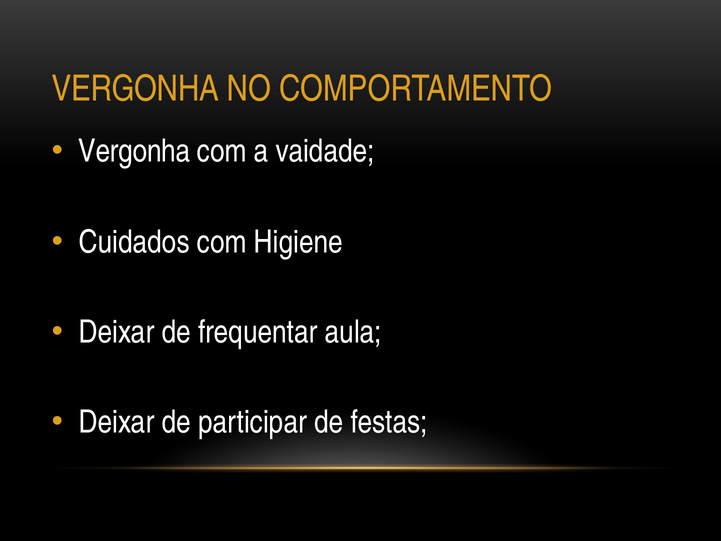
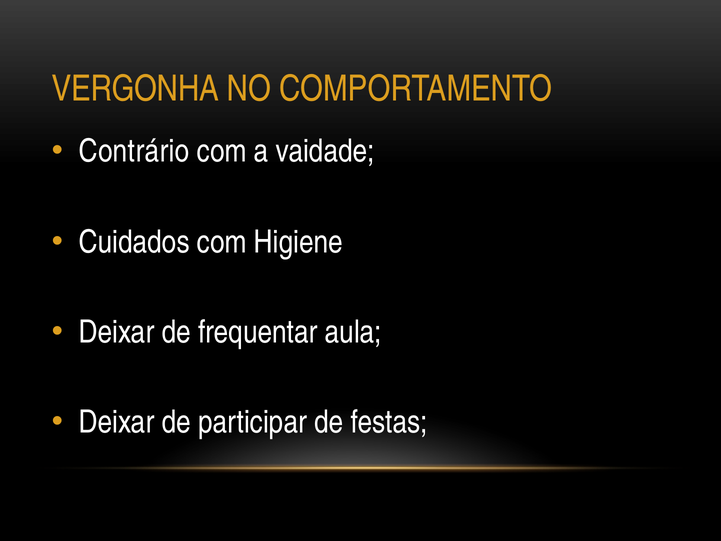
Vergonha: Vergonha -> Contrário (134, 151)
